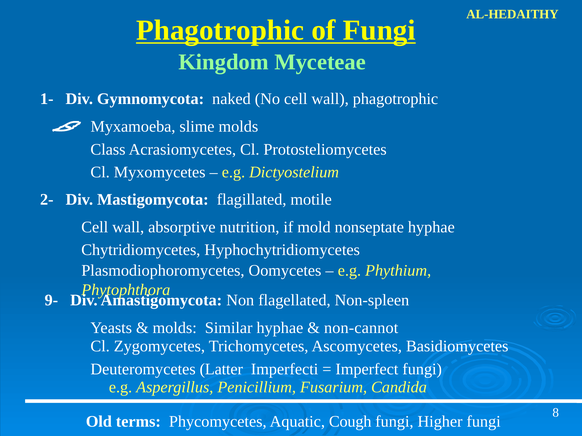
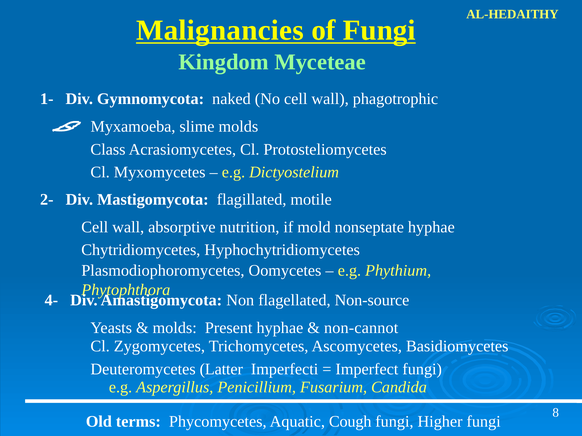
Phagotrophic: Phagotrophic -> Malignancies (220, 30)
9-: 9- -> 4- (51, 301)
Non-spleen: Non-spleen -> Non-source (372, 301)
Similar: Similar -> Present (229, 328)
